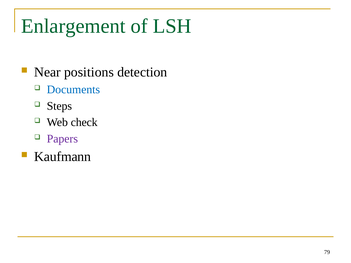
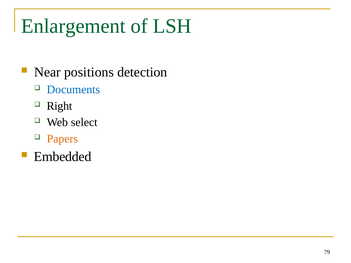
Steps: Steps -> Right (59, 106)
check: check -> select (84, 122)
Papers colour: purple -> orange (62, 139)
Kaufmann: Kaufmann -> Embedded (63, 157)
